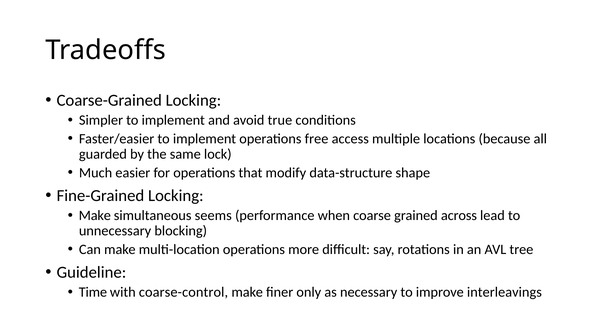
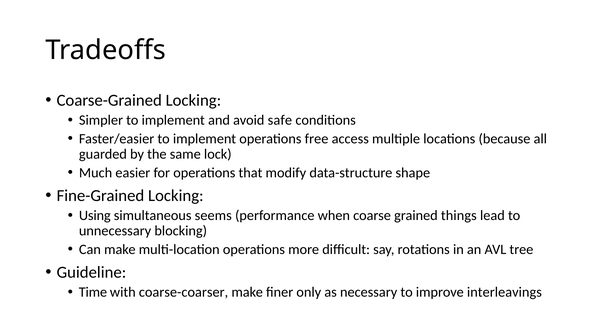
true: true -> safe (280, 120)
Make: Make -> Using (95, 216)
across: across -> things (459, 216)
coarse-control: coarse-control -> coarse-coarser (184, 292)
